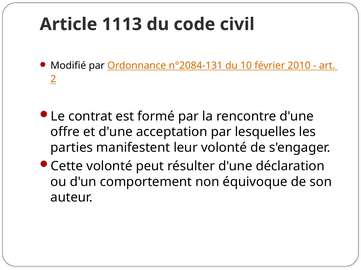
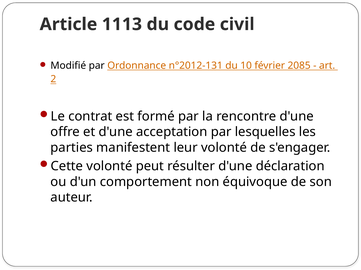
n°2084-131: n°2084-131 -> n°2012-131 (196, 66)
2010: 2010 -> 2085 (299, 66)
